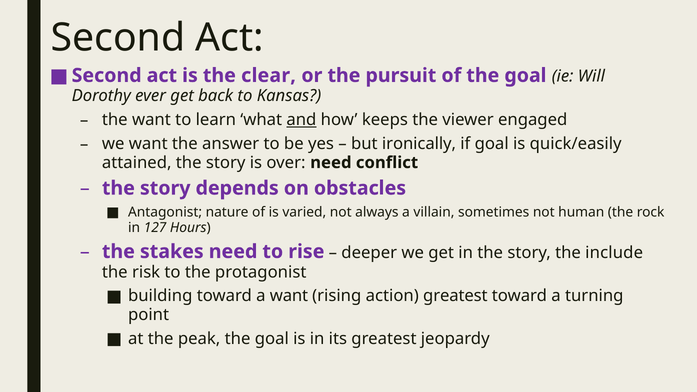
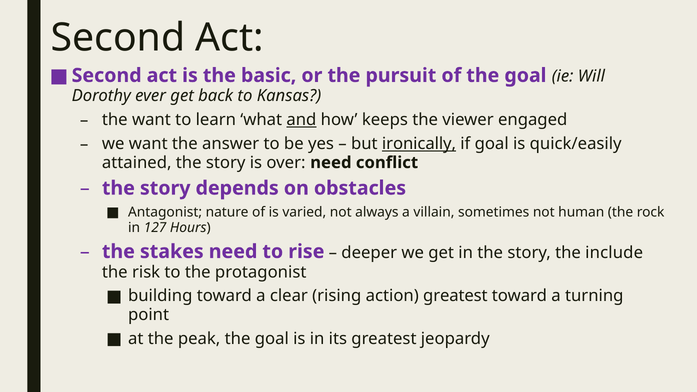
clear: clear -> basic (269, 75)
ironically underline: none -> present (419, 144)
a want: want -> clear (289, 296)
